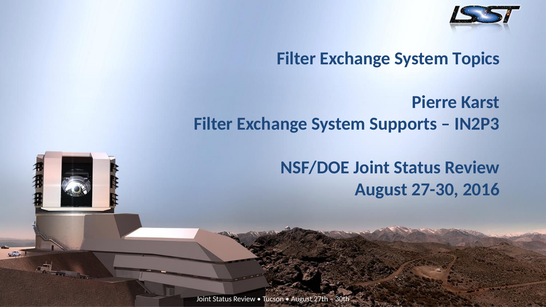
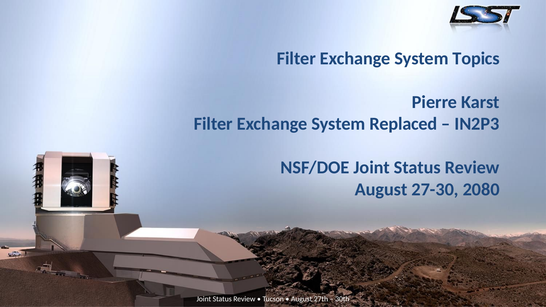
Supports: Supports -> Replaced (403, 124)
2016: 2016 -> 2080 (481, 189)
